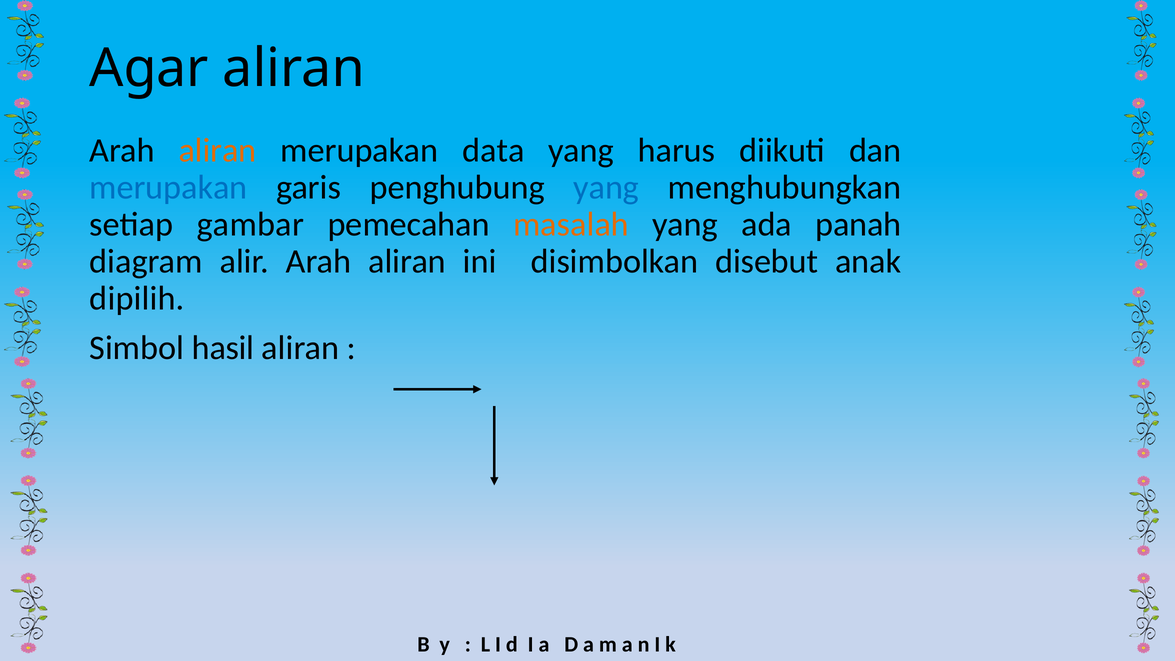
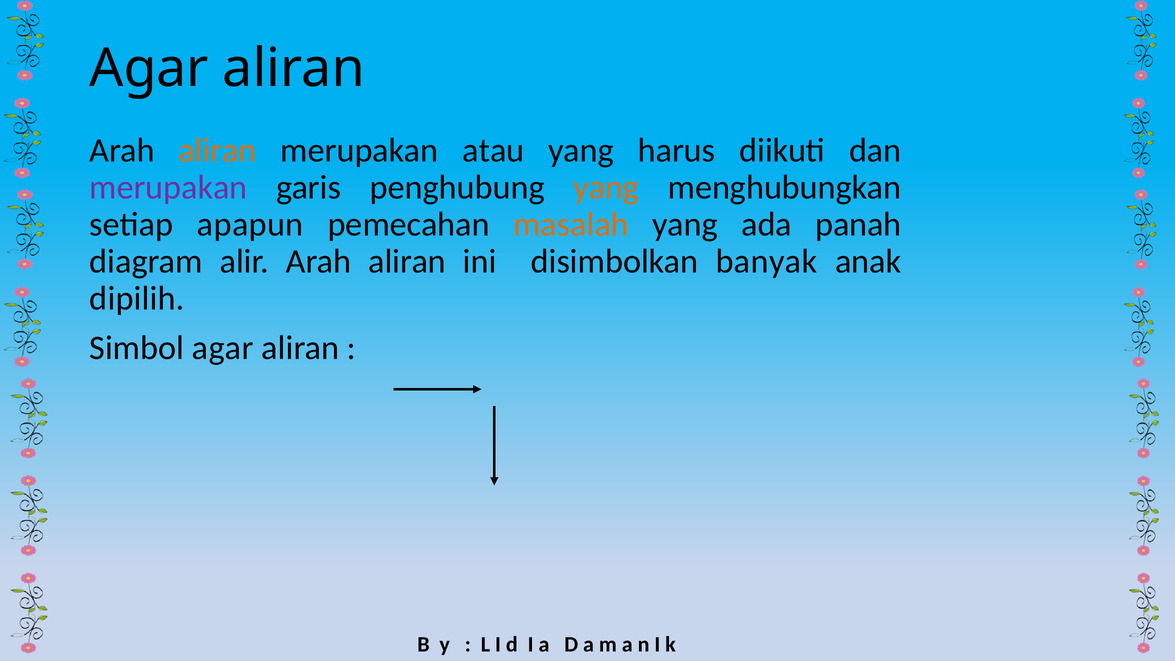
data: data -> atau (493, 150)
merupakan colour: blue -> purple (168, 187)
yang colour: blue -> orange (606, 187)
gambar: gambar -> apapun (250, 224)
disebut: disebut -> banyak (766, 261)
Simbol hasil: hasil -> agar (223, 348)
